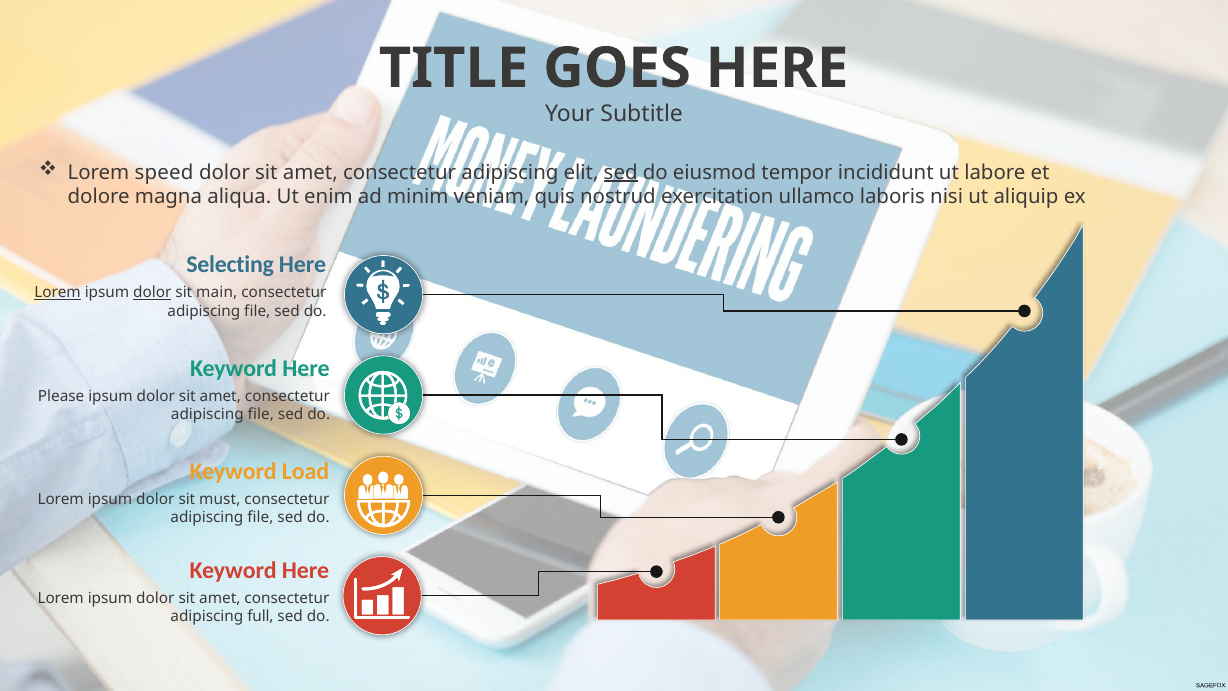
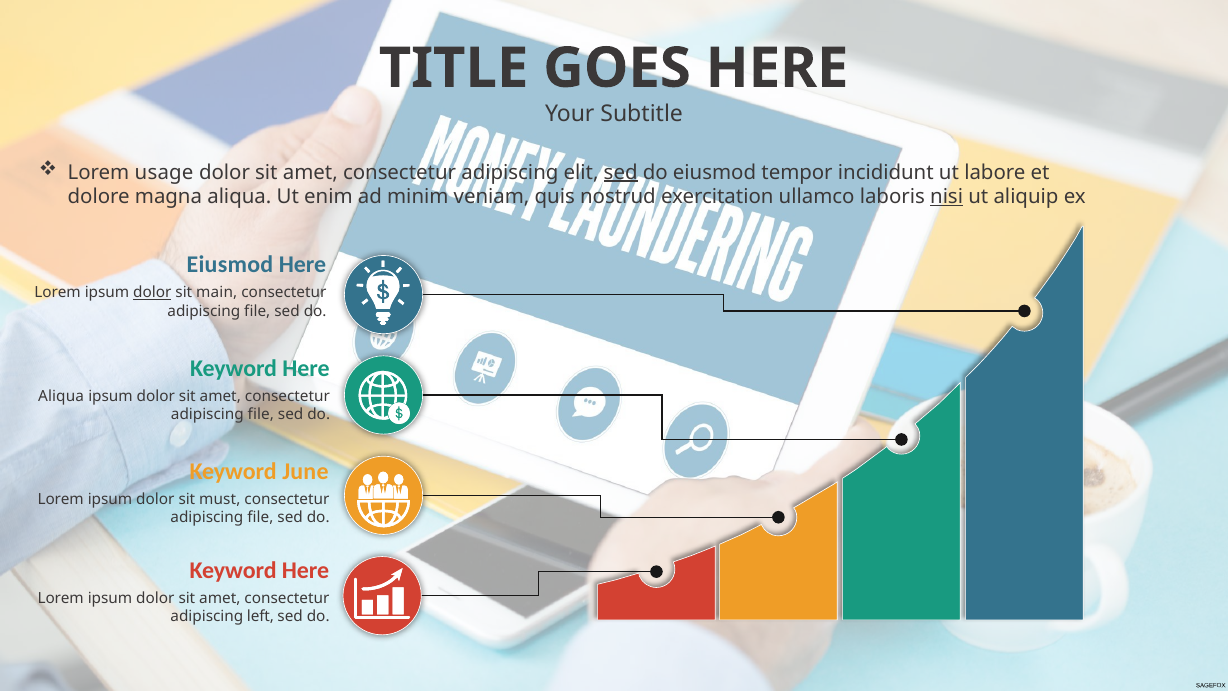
speed: speed -> usage (164, 172)
nisi underline: none -> present (947, 197)
Selecting: Selecting -> Eiusmod (230, 265)
Lorem underline: present -> none (58, 293)
Please: Please -> Aliqua (61, 396)
Load: Load -> June (305, 471)
full: full -> left (260, 616)
